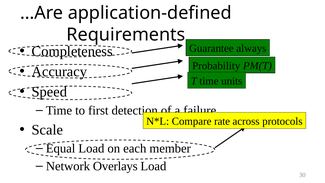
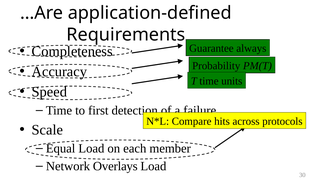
rate: rate -> hits (222, 121)
